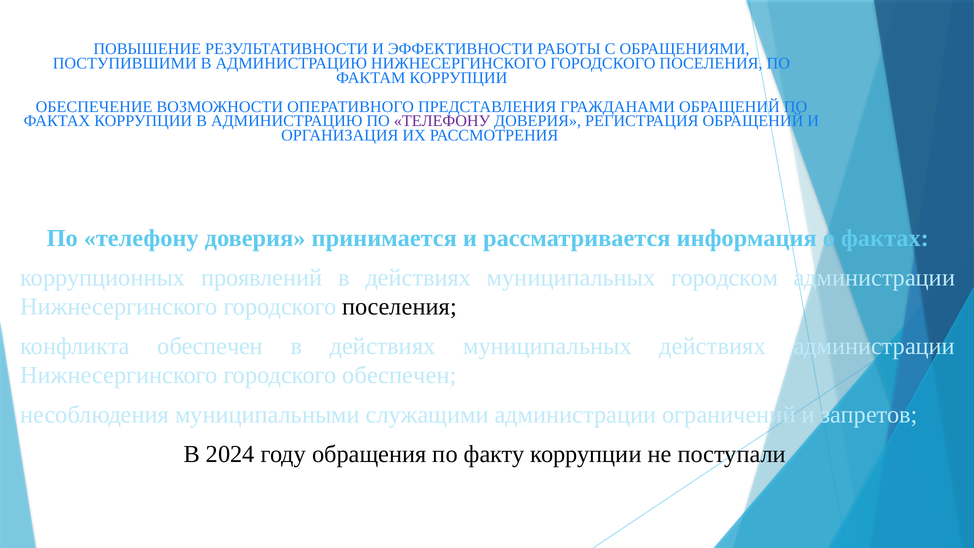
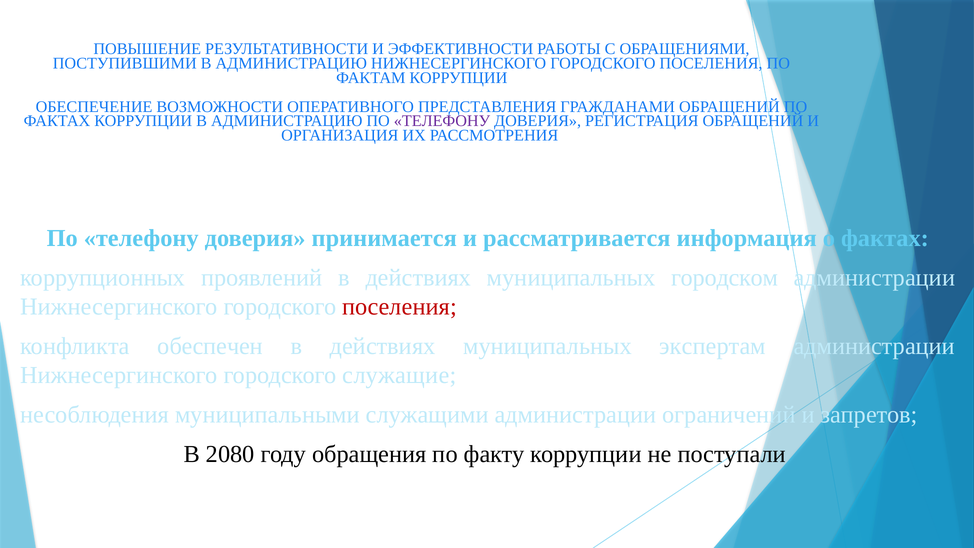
поселения colour: black -> red (400, 307)
муниципальных действиях: действиях -> экспертам (713, 346)
городского обеспечен: обеспечен -> служащие (399, 375)
2024: 2024 -> 2080 (230, 454)
